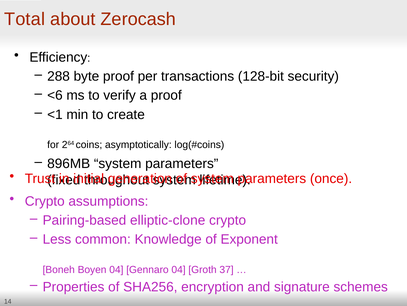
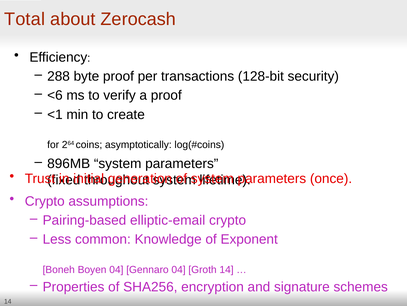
elliptic-clone: elliptic-clone -> elliptic-email (168, 220)
Groth 37: 37 -> 14 (227, 269)
